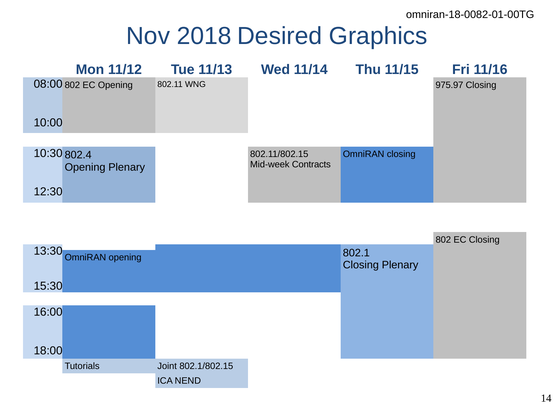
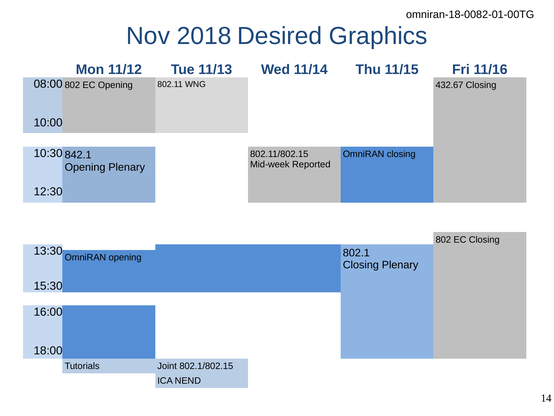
975.97: 975.97 -> 432.67 (449, 85)
802.4: 802.4 -> 842.1 (78, 155)
Contracts: Contracts -> Reported (311, 164)
